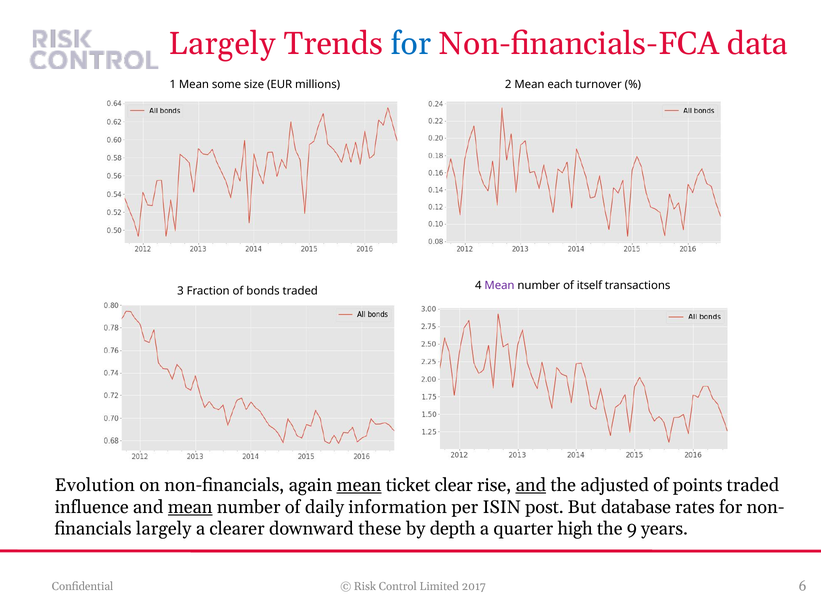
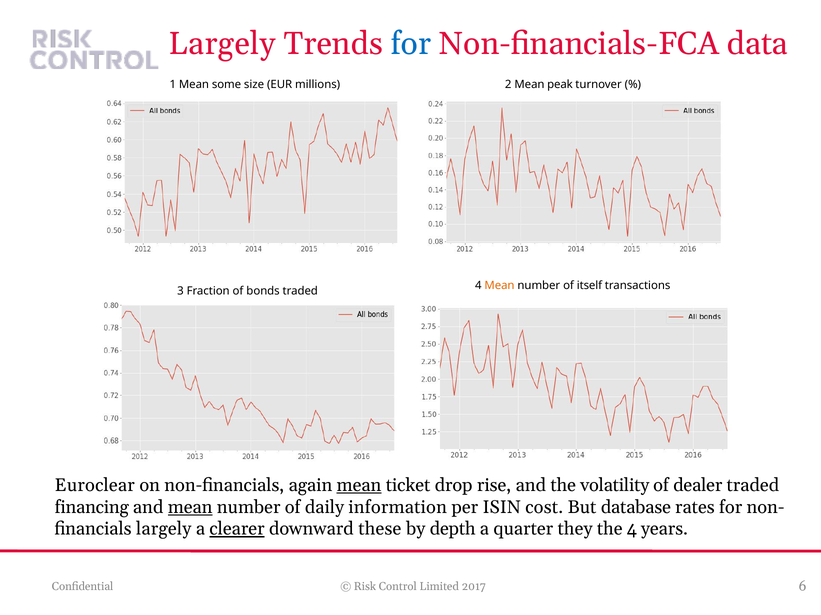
each: each -> peak (560, 84)
Mean colour: purple -> orange (499, 286)
Evolution: Evolution -> Euroclear (95, 486)
clear: clear -> drop (454, 486)
and underline: present -> none (531, 486)
adjusted: adjusted -> volatility (615, 486)
points: points -> dealer (698, 486)
influence: influence -> financing (92, 508)
post: post -> cost (544, 508)
clearer underline: none -> present (237, 530)
high: high -> they (575, 530)
the 9: 9 -> 4 (632, 530)
